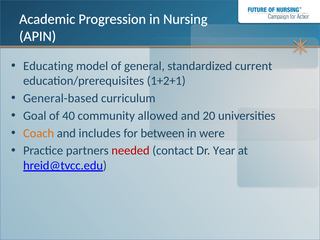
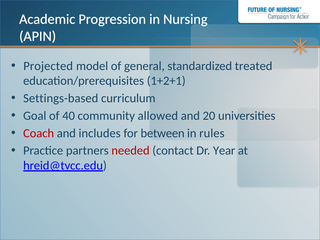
Educating: Educating -> Projected (48, 66)
current: current -> treated (254, 66)
General-based: General-based -> Settings-based (61, 98)
Coach colour: orange -> red (39, 133)
were: were -> rules (212, 133)
